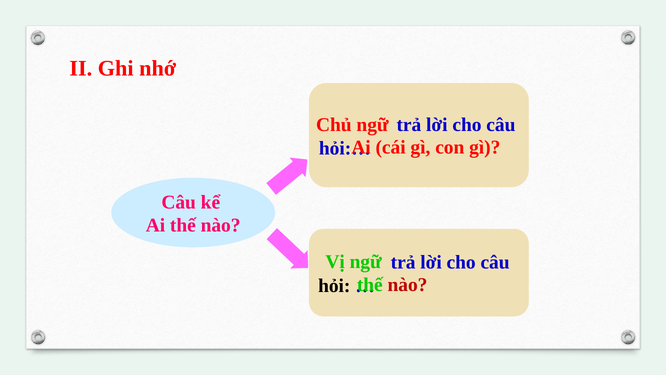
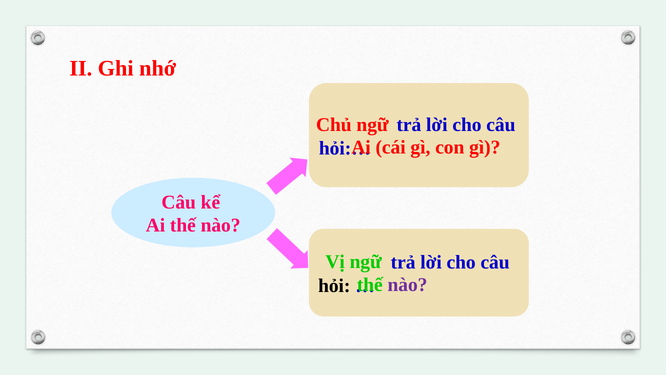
nào colour: red -> purple (407, 285)
